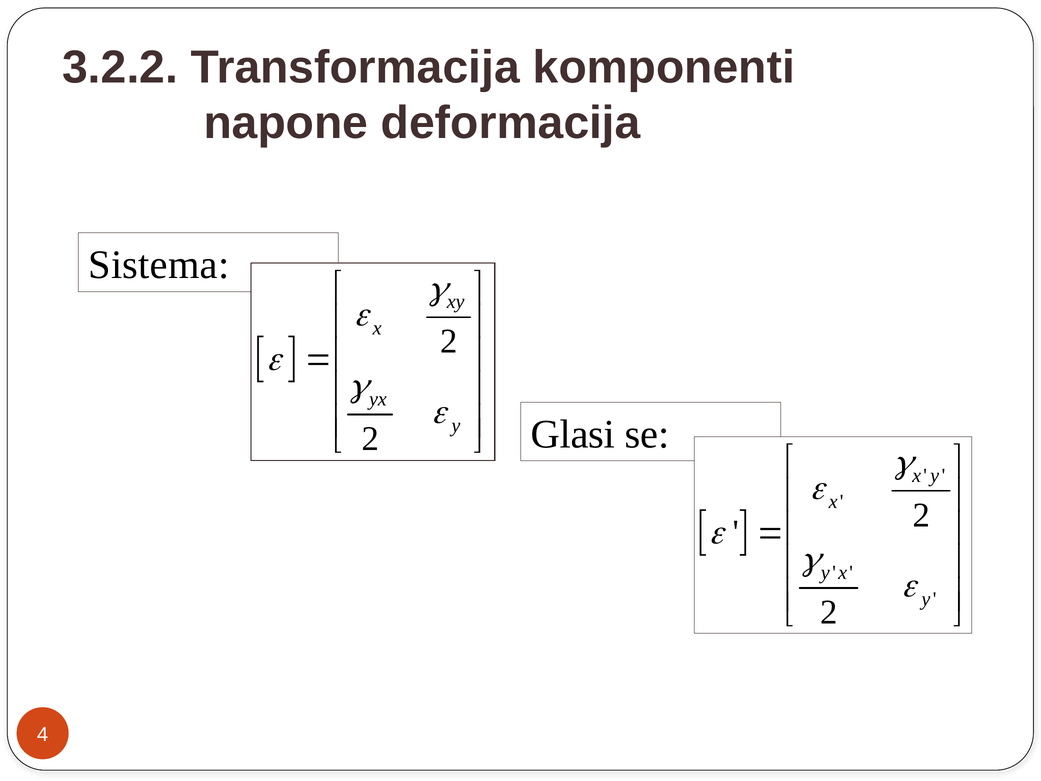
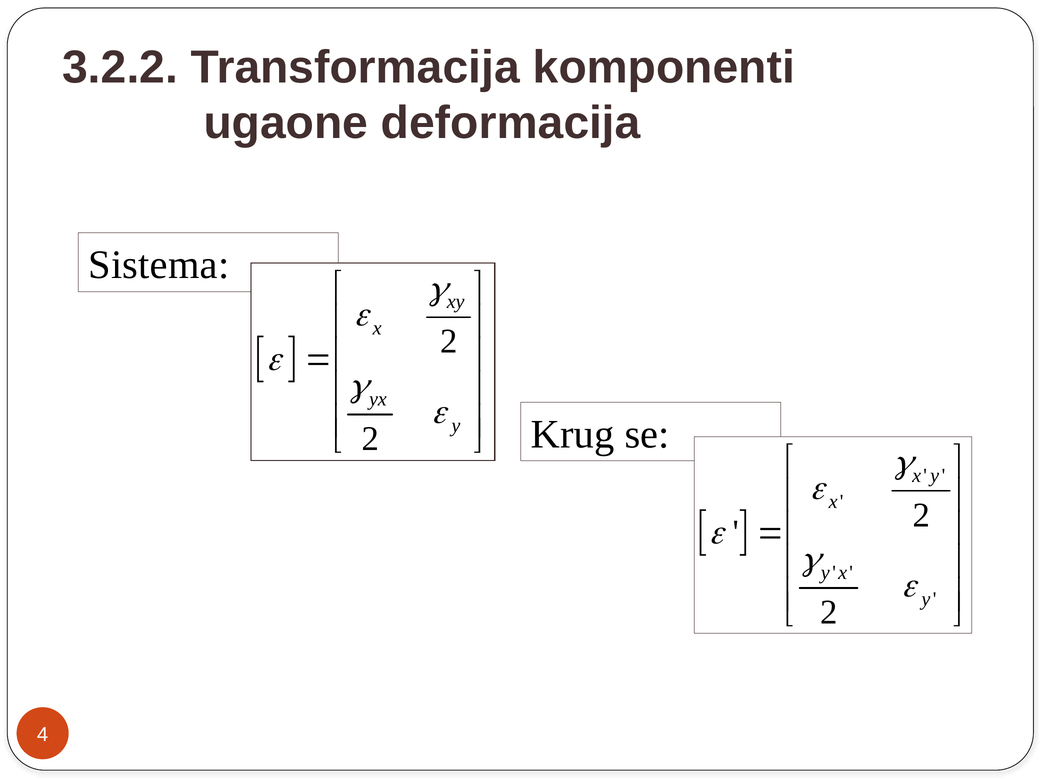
napone: napone -> ugaone (286, 123)
Glasi: Glasi -> Krug (573, 434)
